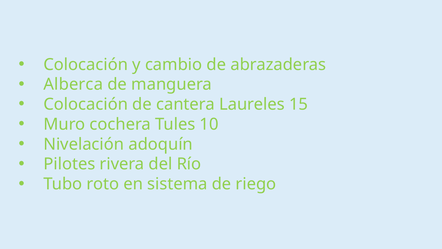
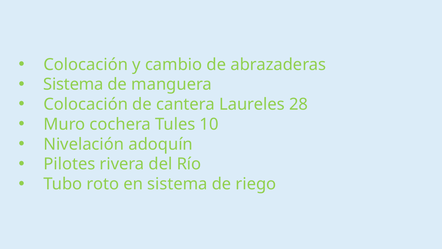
Alberca: Alberca -> Sistema (73, 84)
15: 15 -> 28 (299, 104)
